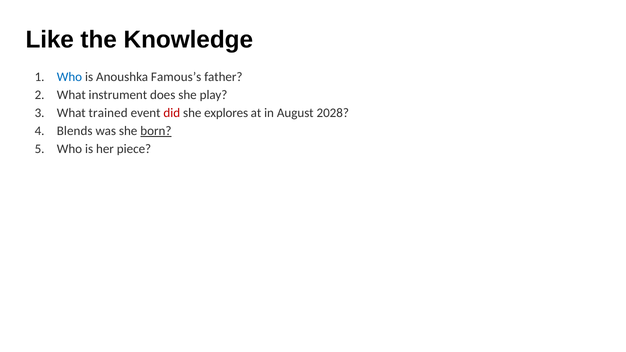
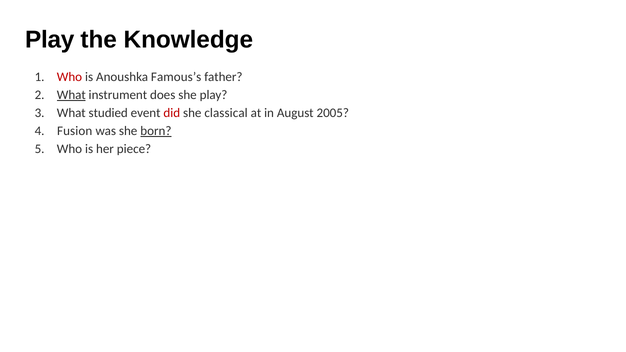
Like: Like -> Play (50, 40)
Who colour: blue -> red (69, 77)
What underline: none -> present (71, 95)
trained: trained -> studied (108, 113)
explores: explores -> classical (226, 113)
2028: 2028 -> 2005 (333, 113)
Blends: Blends -> Fusion (75, 131)
